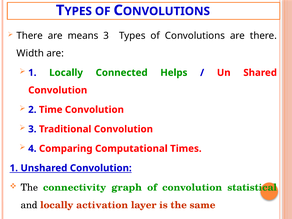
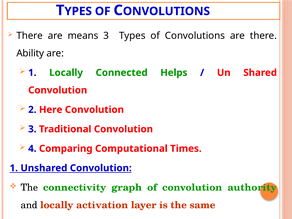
Width: Width -> Ability (30, 53)
Time: Time -> Here (51, 110)
statistical: statistical -> authority (252, 188)
